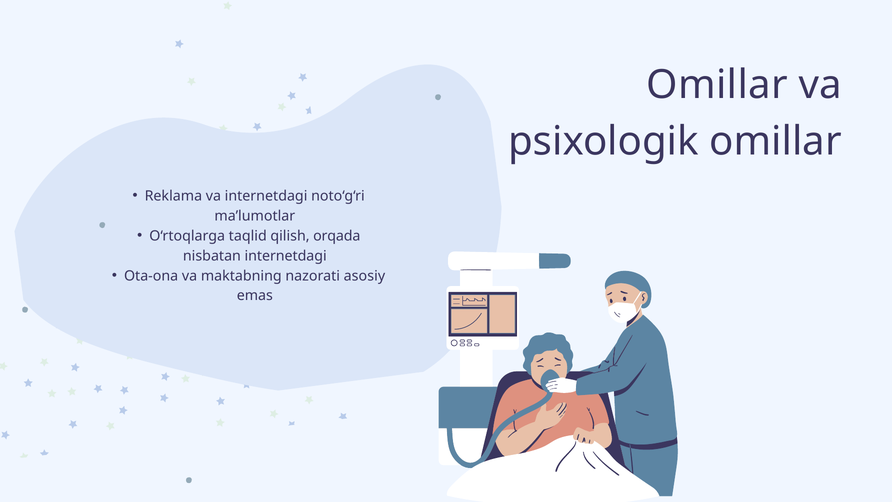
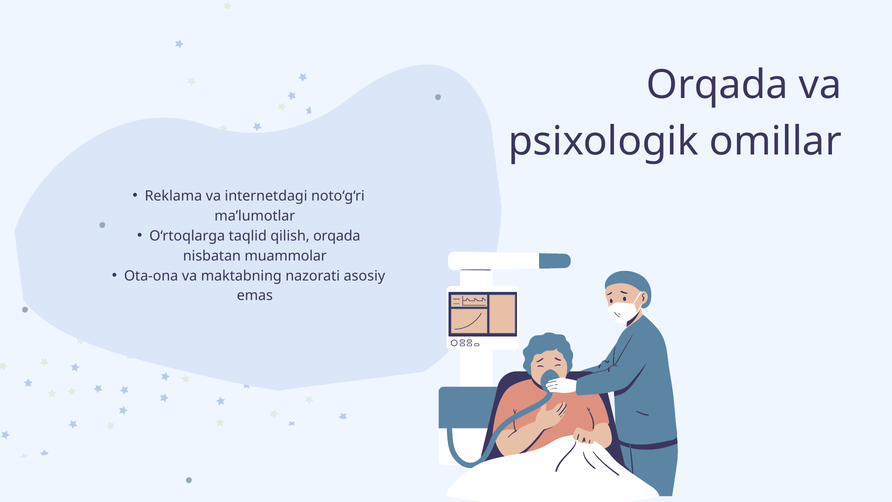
Omillar: Omillar -> Orqada (717, 85)
nisbatan internetdagi: internetdagi -> muammolar (286, 256)
